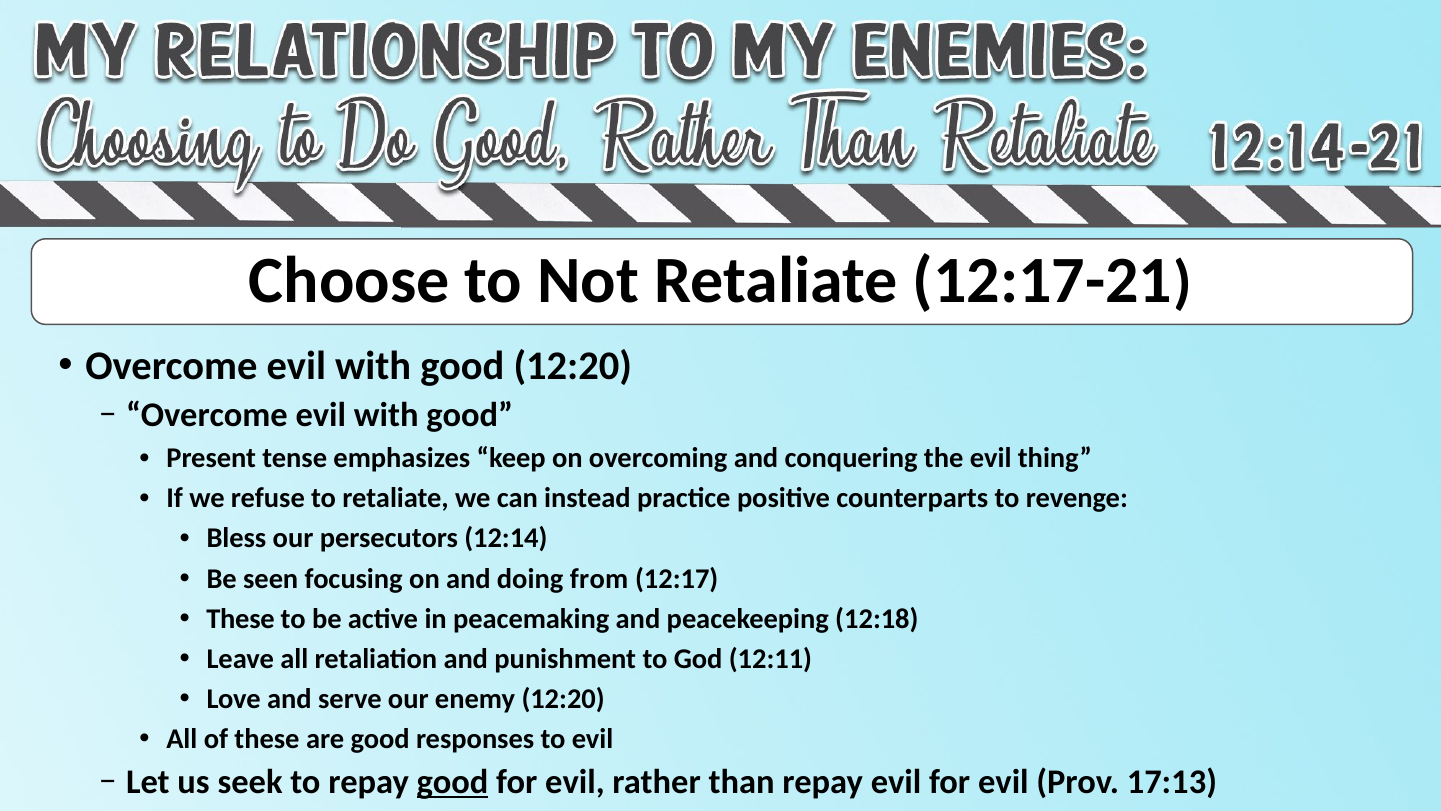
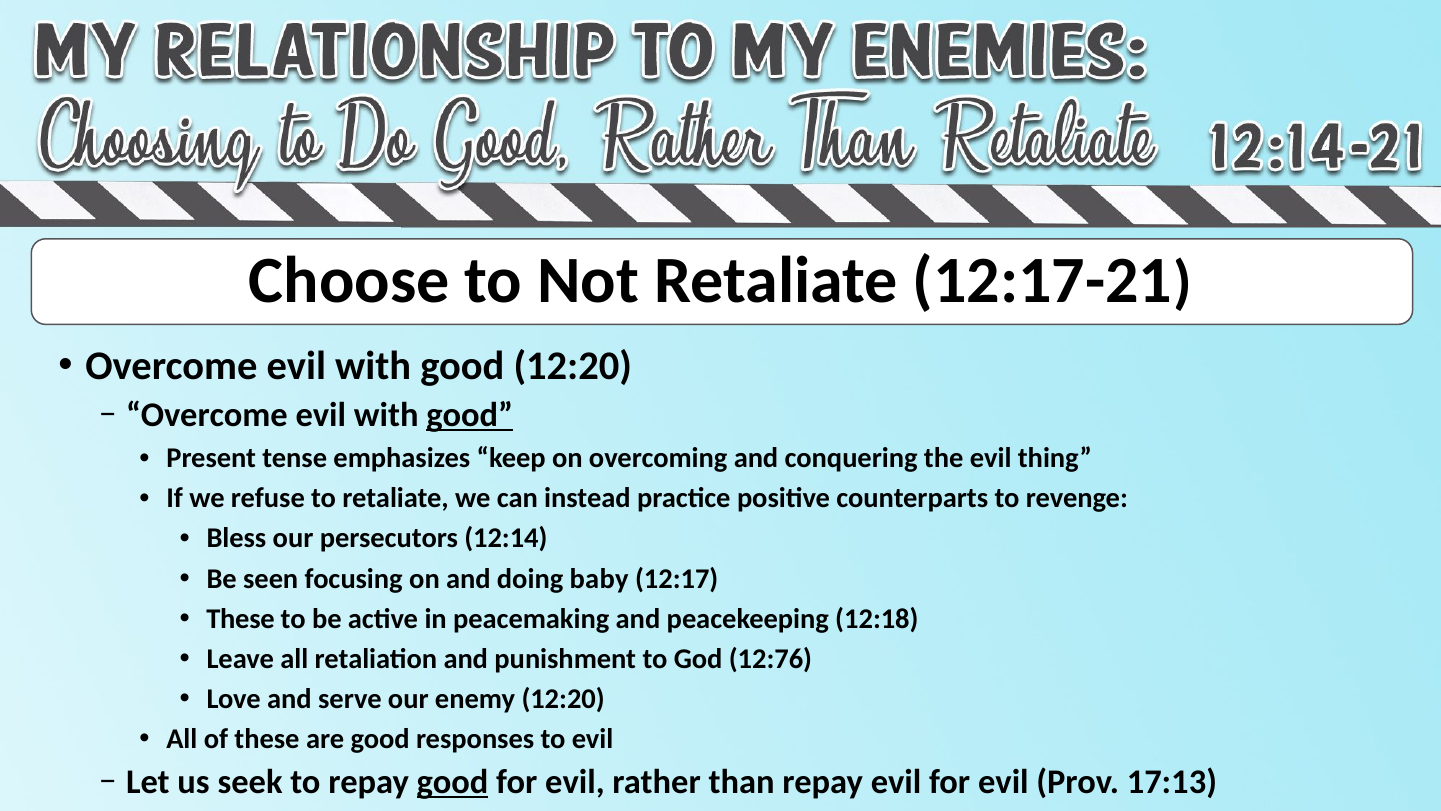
good underline: none -> present (470, 415)
from: from -> baby (599, 578)
12:11: 12:11 -> 12:76 (770, 658)
